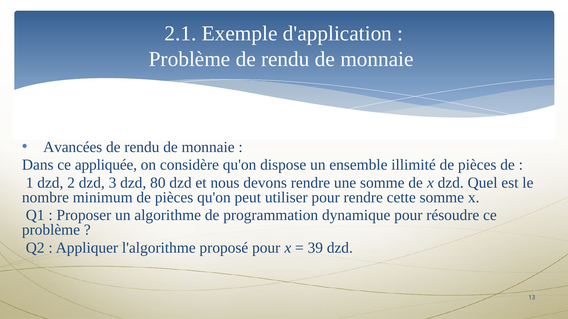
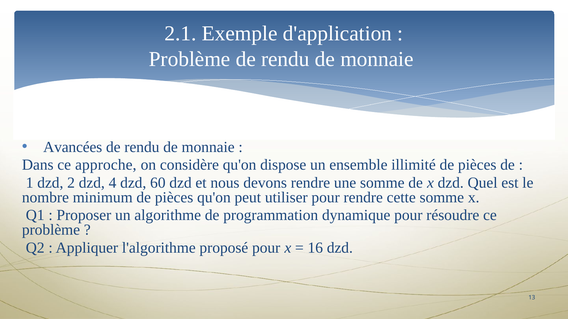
appliquée: appliquée -> approche (106, 165)
3: 3 -> 4 (113, 183)
80: 80 -> 60 (158, 183)
39: 39 -> 16 (315, 248)
